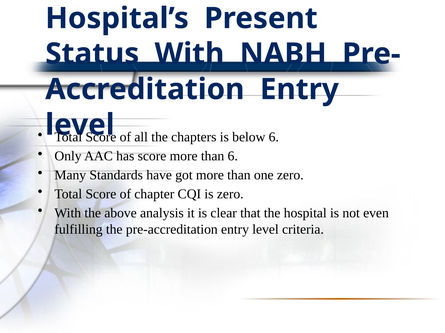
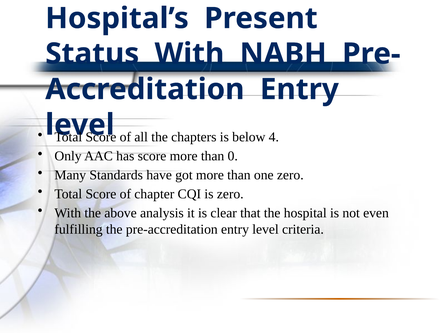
below 6: 6 -> 4 (274, 137)
than 6: 6 -> 0 (233, 156)
